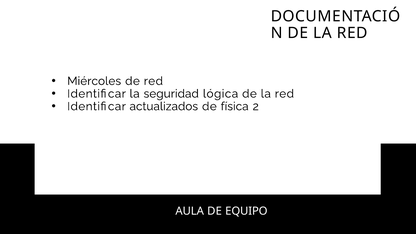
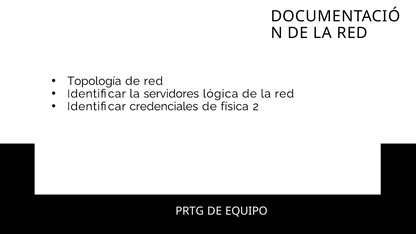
Miércoles: Miércoles -> Topología (94, 81)
seguridad: seguridad -> servidores (171, 94)
actualizados: actualizados -> credenciales (164, 106)
AULA: AULA -> PRTG (190, 211)
